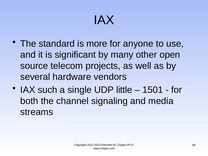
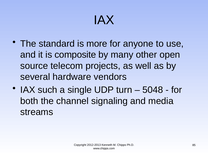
significant: significant -> composite (75, 55)
little: little -> turn (124, 90)
1501: 1501 -> 5048 (153, 90)
